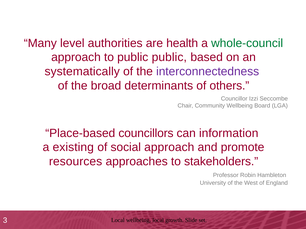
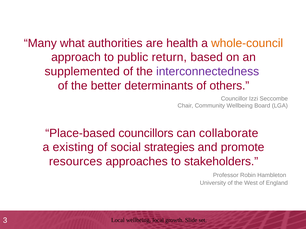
level: level -> what (72, 43)
whole-council colour: green -> orange (247, 43)
public public: public -> return (169, 57)
systematically: systematically -> supplemented (82, 72)
broad: broad -> better (106, 86)
information: information -> collaborate (229, 133)
social approach: approach -> strategies (169, 148)
